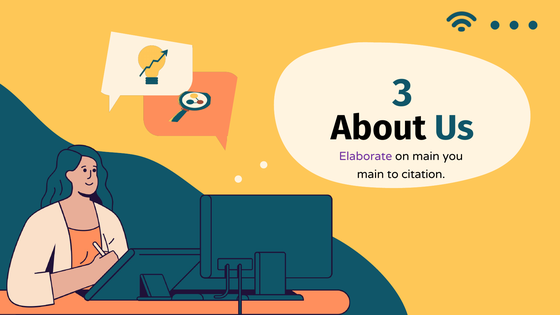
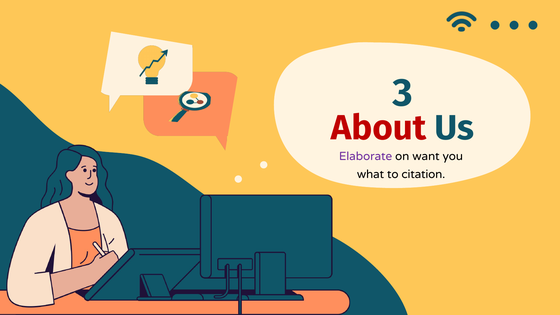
About colour: black -> red (379, 128)
on main: main -> want (426, 156)
main: main -> what (371, 174)
